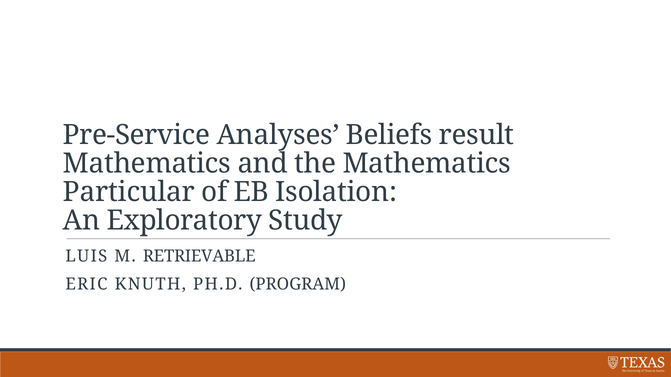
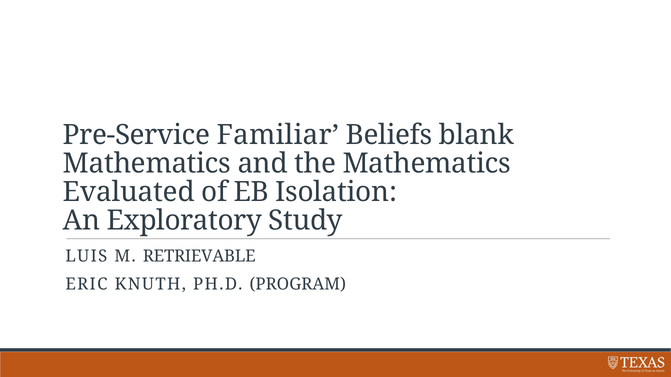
Analyses: Analyses -> Familiar (278, 135)
result: result -> blank (476, 135)
Particular: Particular -> Evaluated (129, 192)
